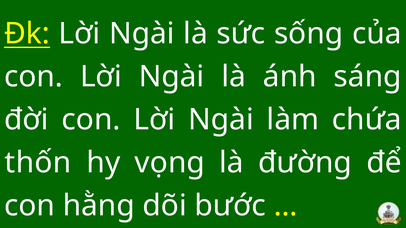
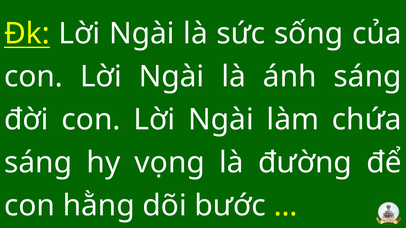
thốn: thốn -> sáng (38, 163)
